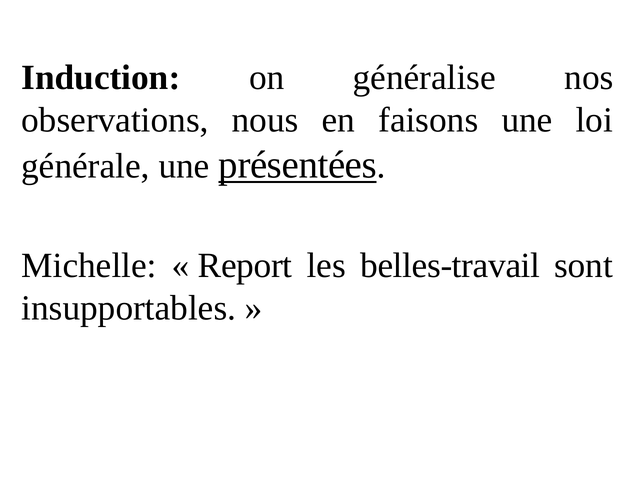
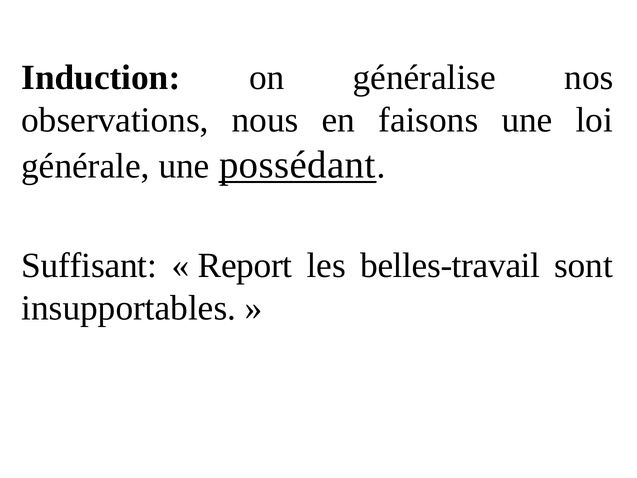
présentées: présentées -> possédant (297, 165)
Michelle: Michelle -> Suffisant (89, 266)
